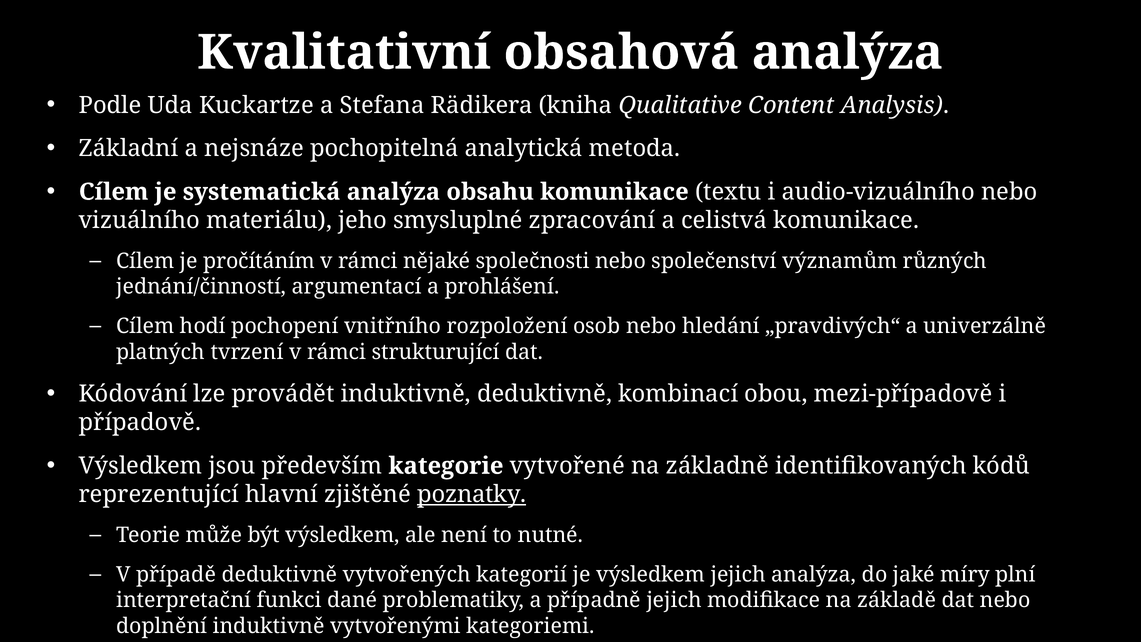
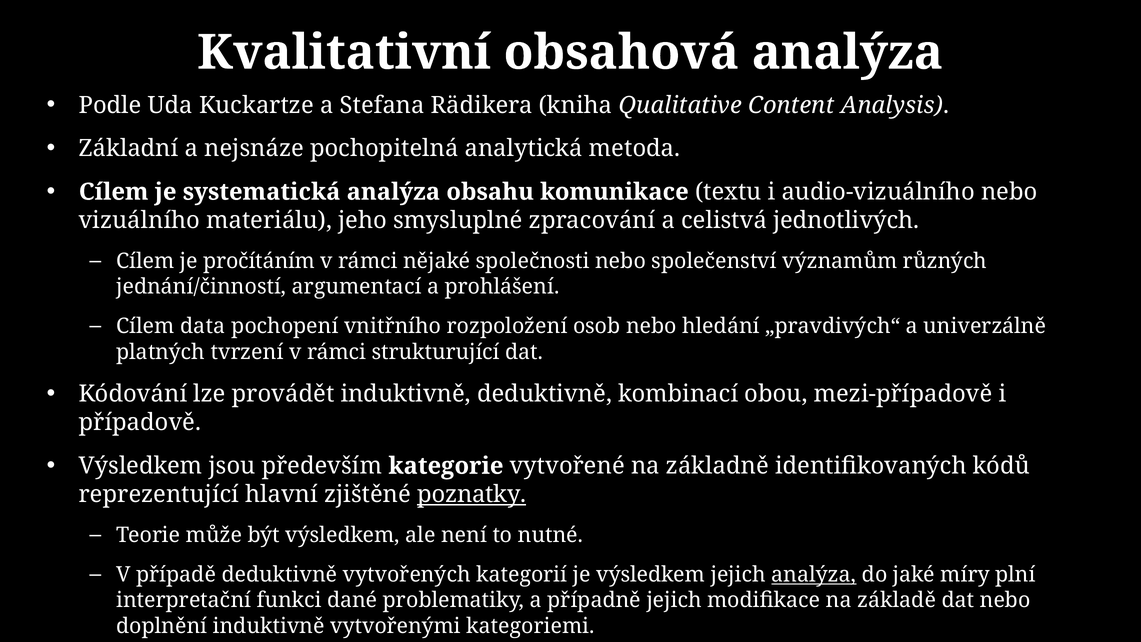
celistvá komunikace: komunikace -> jednotlivých (846, 220)
hodí: hodí -> data (203, 326)
analýza underline: none -> present (814, 575)
